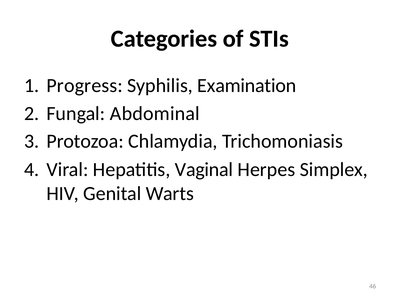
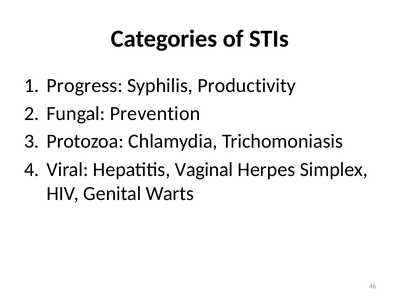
Examination: Examination -> Productivity (247, 85)
Abdominal: Abdominal -> Prevention (155, 113)
